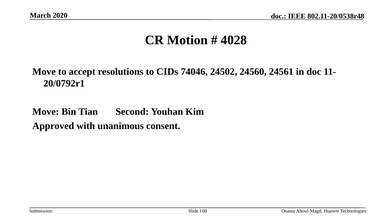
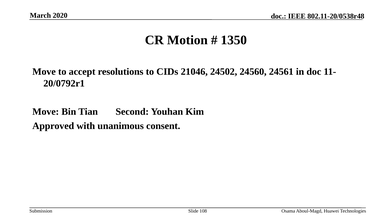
4028: 4028 -> 1350 (234, 40)
74046: 74046 -> 21046 (194, 72)
